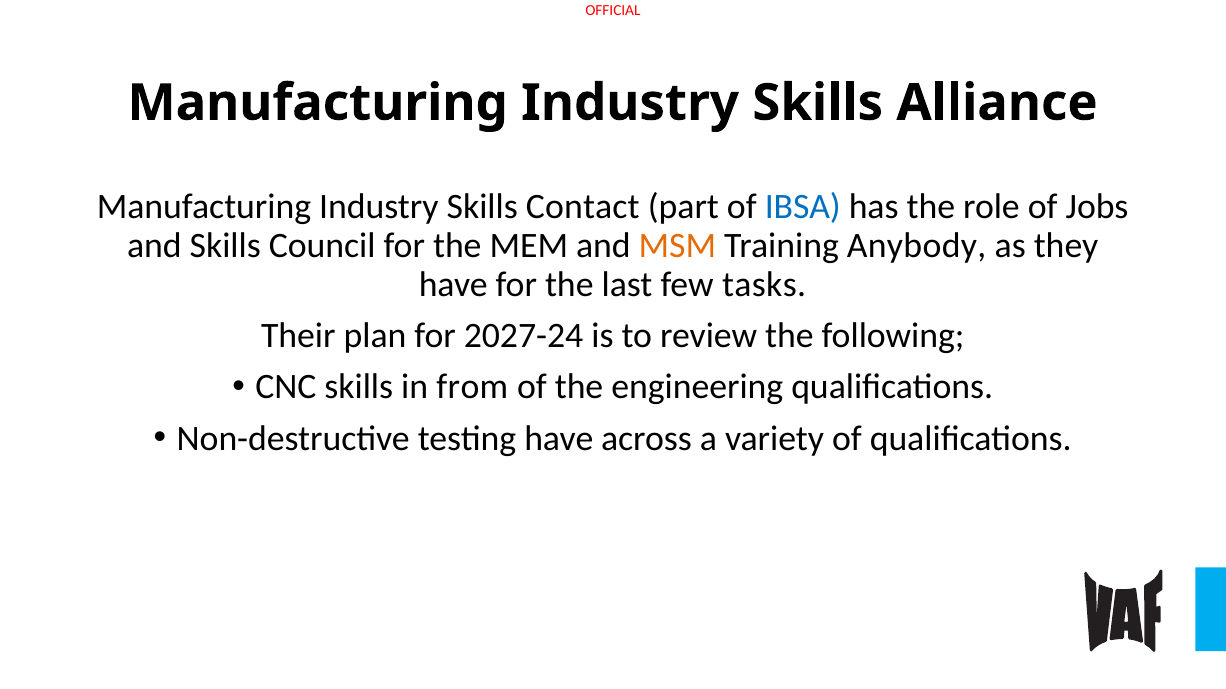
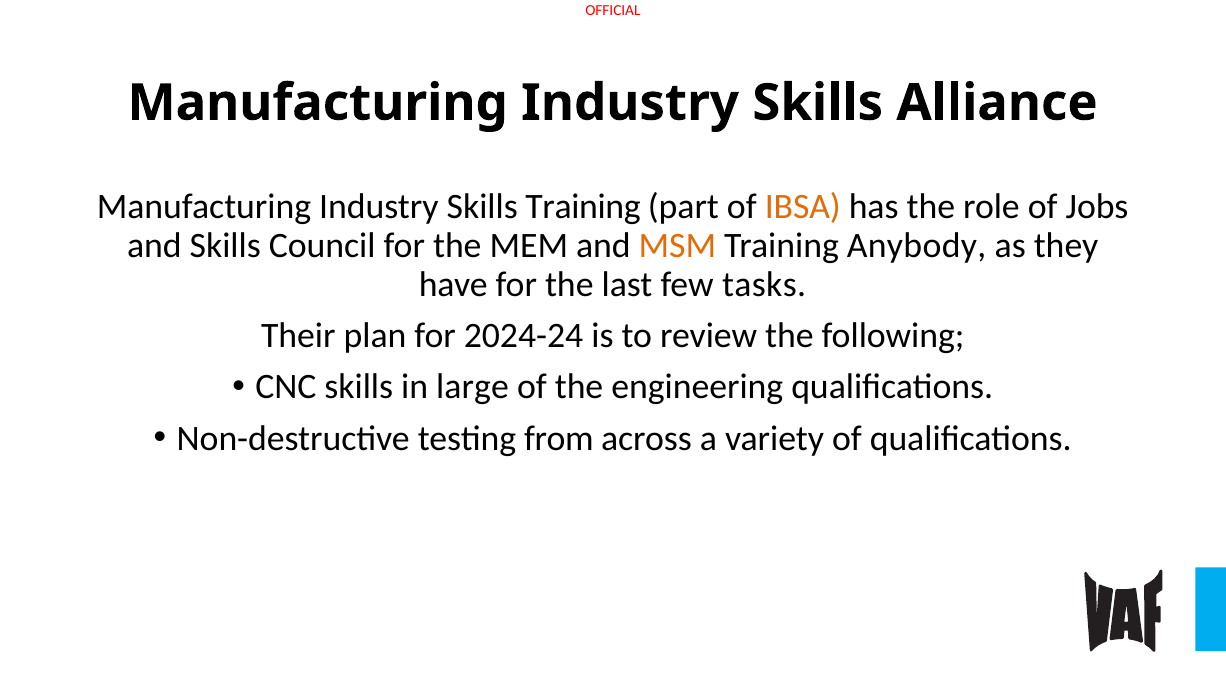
Skills Contact: Contact -> Training (583, 207)
IBSA colour: blue -> orange (803, 207)
2027-24: 2027-24 -> 2024-24 (524, 336)
from: from -> large (473, 387)
testing have: have -> from (559, 439)
